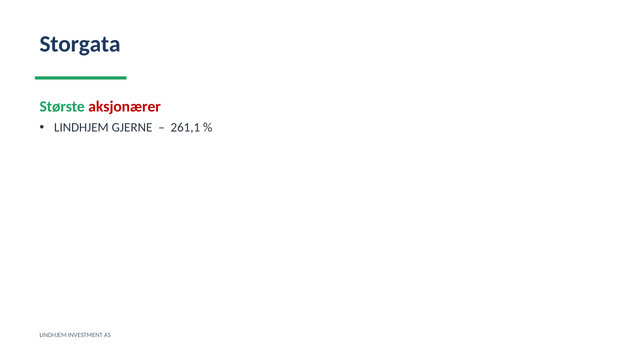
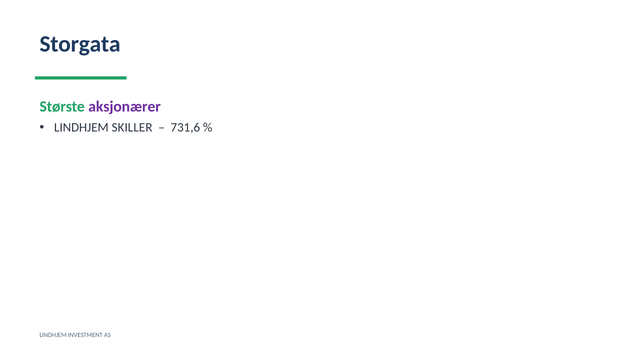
aksjonærer colour: red -> purple (125, 107)
GJERNE: GJERNE -> SKILLER (132, 128)
261,1: 261,1 -> 731,6 (185, 128)
